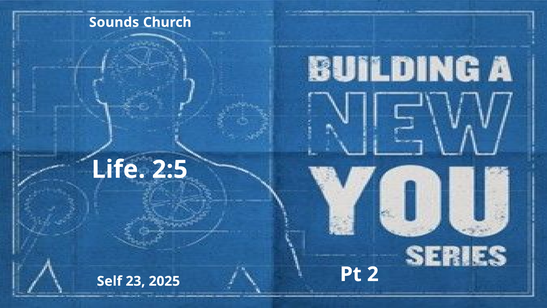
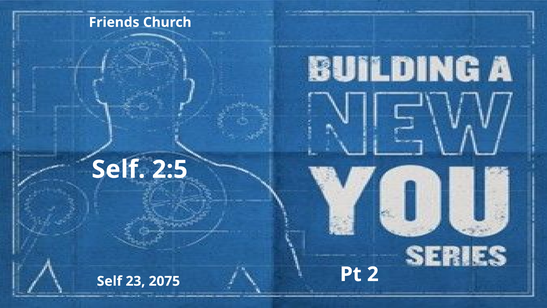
Sounds: Sounds -> Friends (114, 22)
Life: Life -> Self (118, 169)
2025: 2025 -> 2075 (164, 281)
